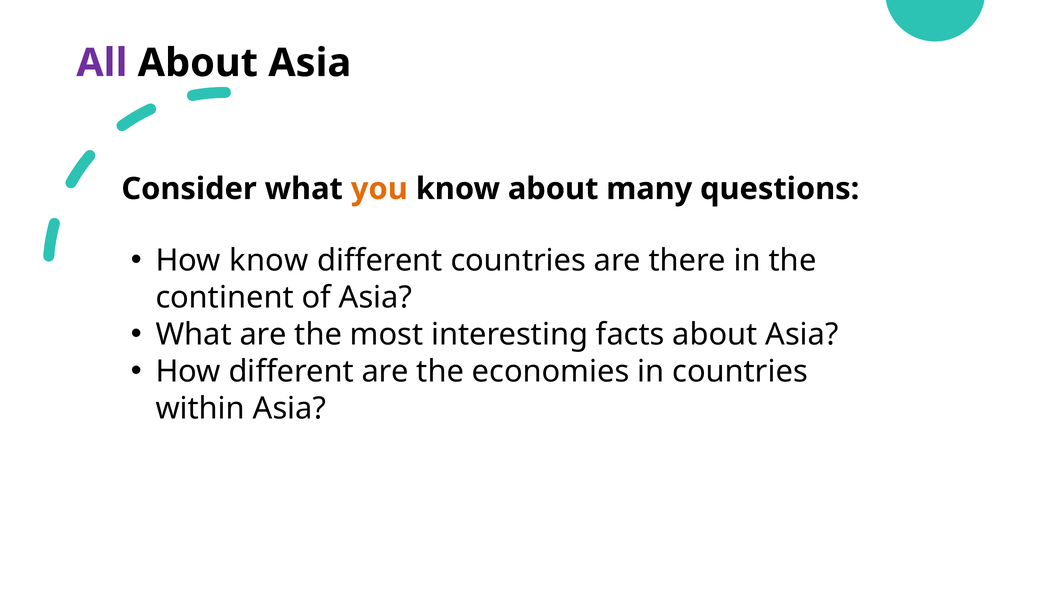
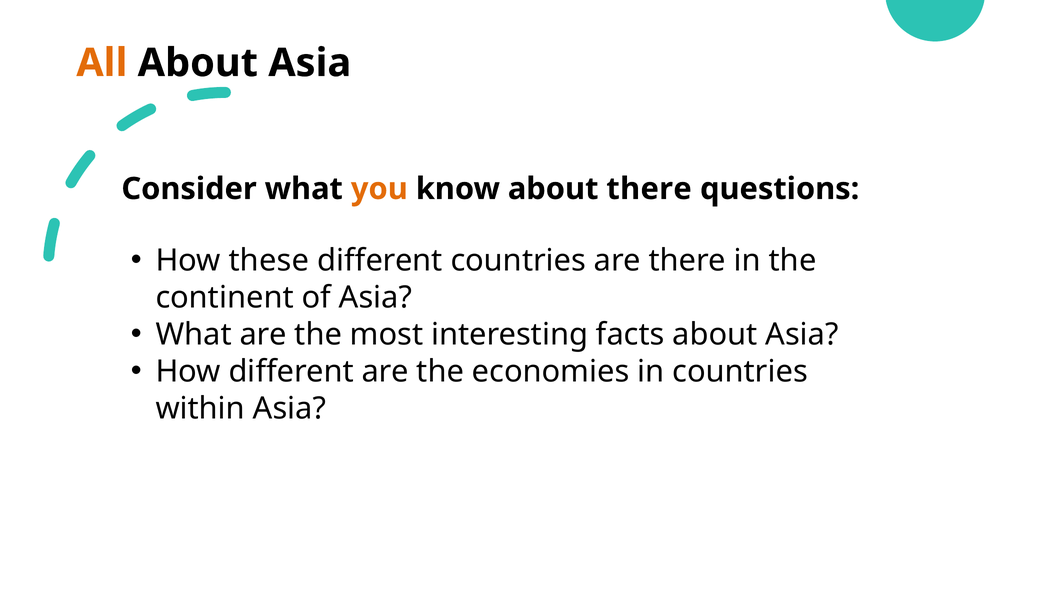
All colour: purple -> orange (102, 63)
about many: many -> there (649, 189)
How know: know -> these (269, 261)
